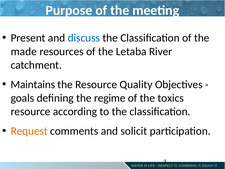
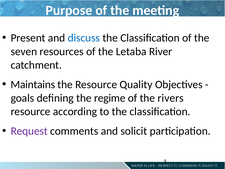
made: made -> seven (24, 51)
toxics: toxics -> rivers (171, 98)
Request colour: orange -> purple (29, 131)
